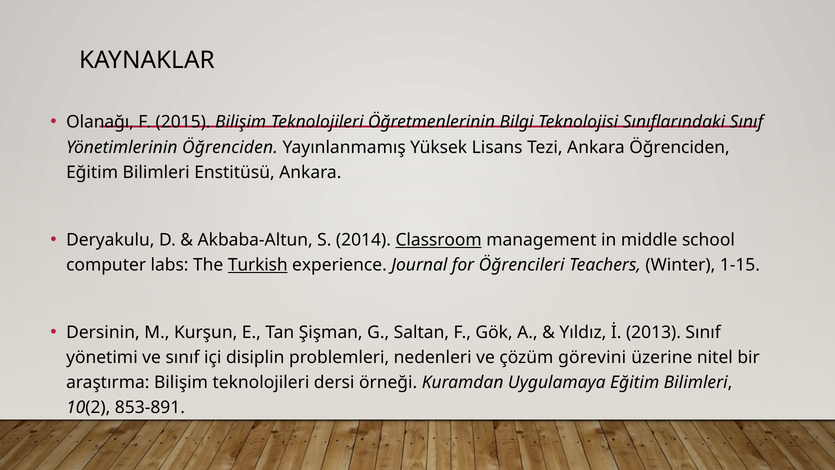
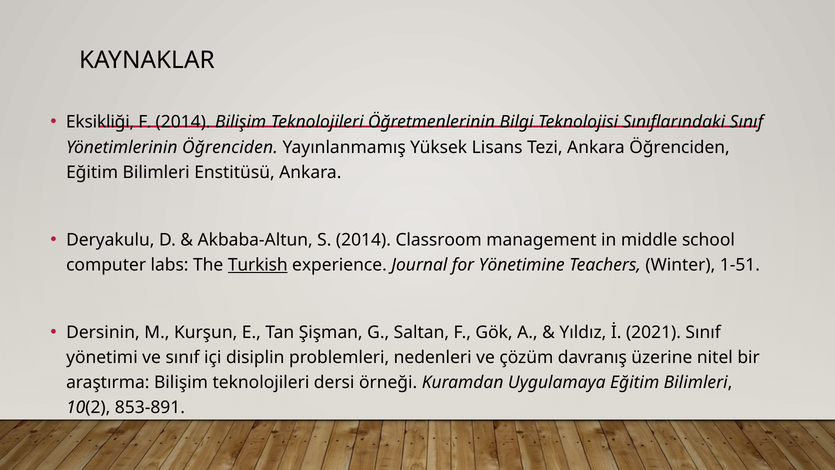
Olanağı: Olanağı -> Eksikliği (100, 122)
F 2015: 2015 -> 2014 (183, 122)
Classroom underline: present -> none (439, 240)
Öğrencileri: Öğrencileri -> Yönetimine (522, 265)
1-15: 1-15 -> 1-51 (740, 265)
2013: 2013 -> 2021 (654, 332)
görevini: görevini -> davranış (592, 357)
